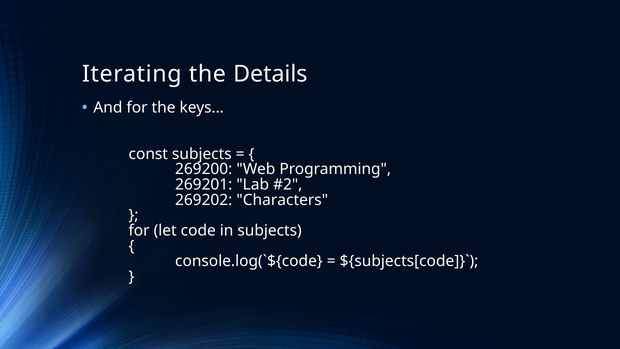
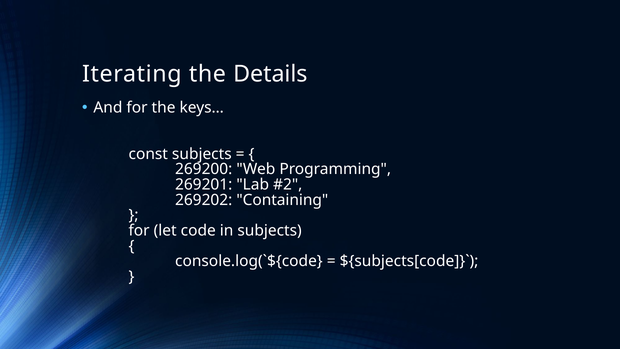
Characters: Characters -> Containing (282, 200)
